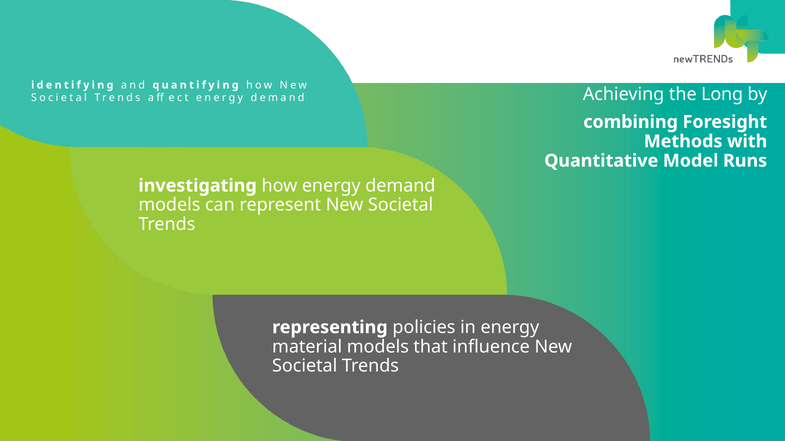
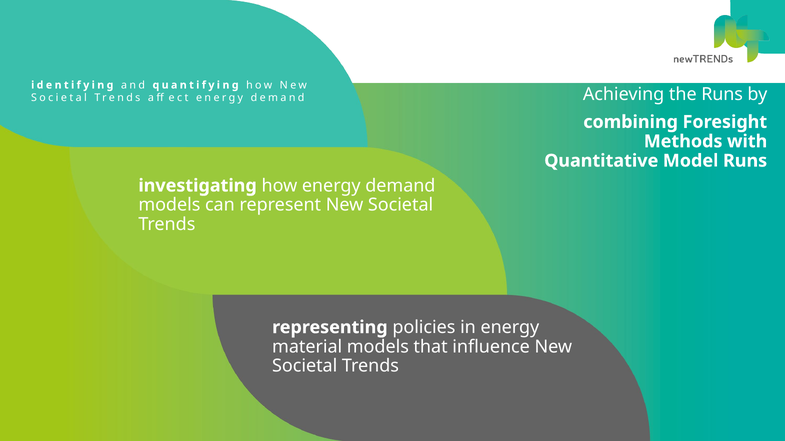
the Long: Long -> Runs (722, 95)
